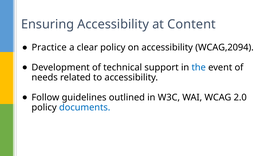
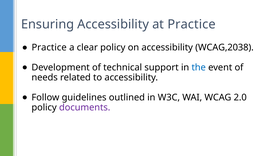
at Content: Content -> Practice (192, 24)
WCAG,2094: WCAG,2094 -> WCAG,2038 (224, 47)
documents colour: blue -> purple (85, 107)
